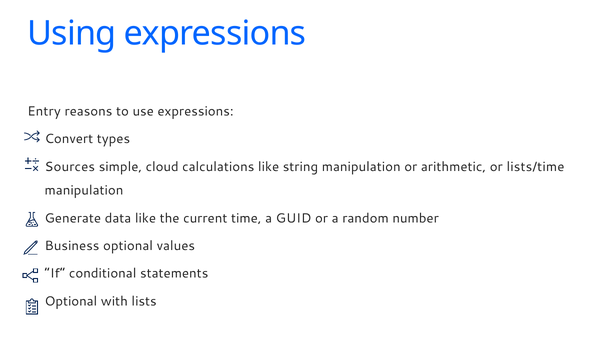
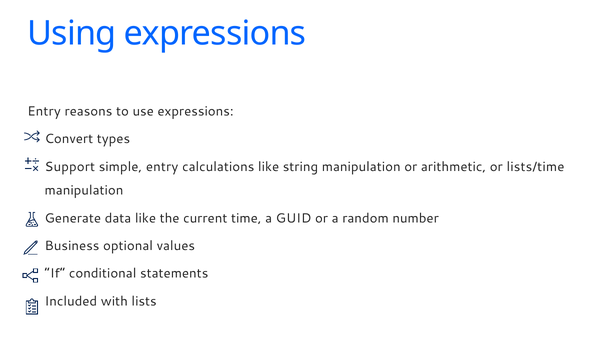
Sources: Sources -> Support (70, 167)
simple cloud: cloud -> entry (162, 167)
Optional: Optional -> Included (71, 302)
